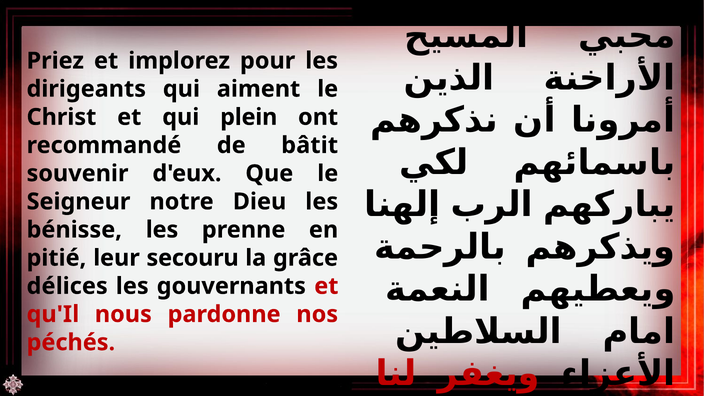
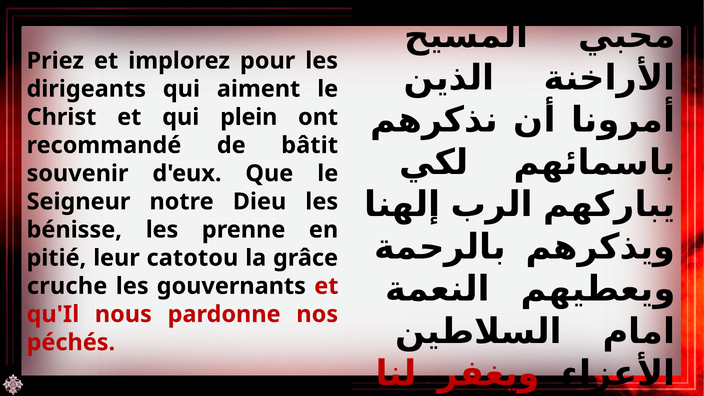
secouru: secouru -> catotou (192, 258)
délices: délices -> cruche (67, 286)
